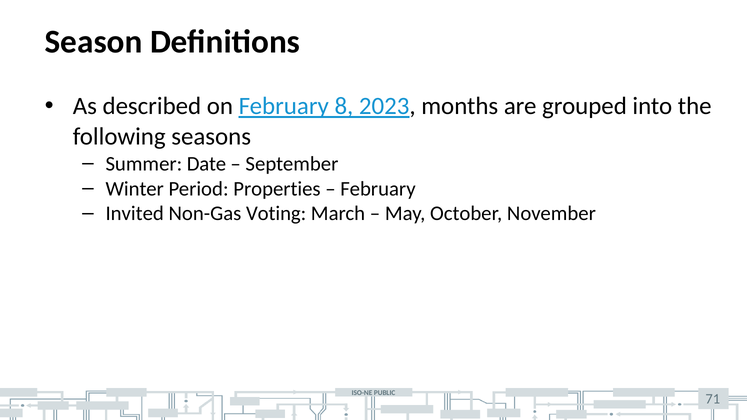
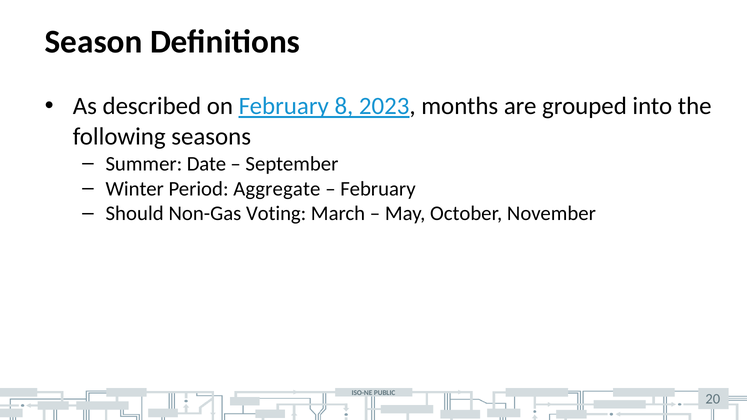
Properties: Properties -> Aggregate (277, 189)
Invited: Invited -> Should (135, 214)
71: 71 -> 20 (713, 399)
